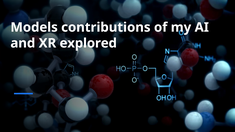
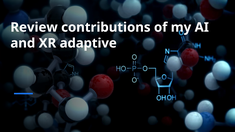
Models: Models -> Review (34, 27)
explored: explored -> adaptive (88, 43)
